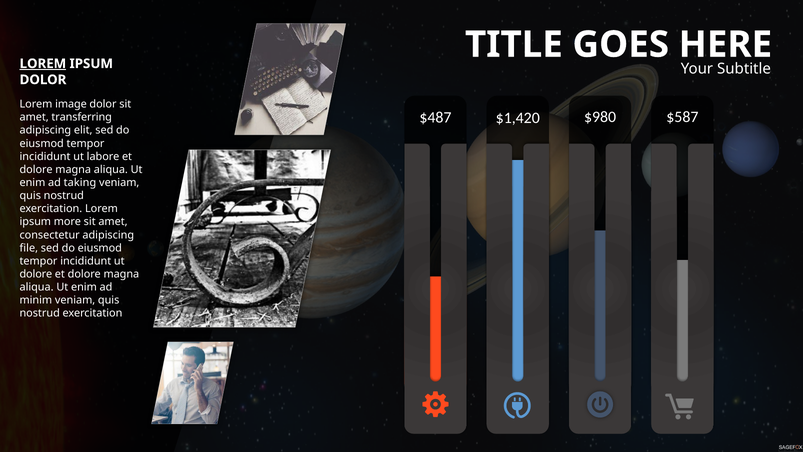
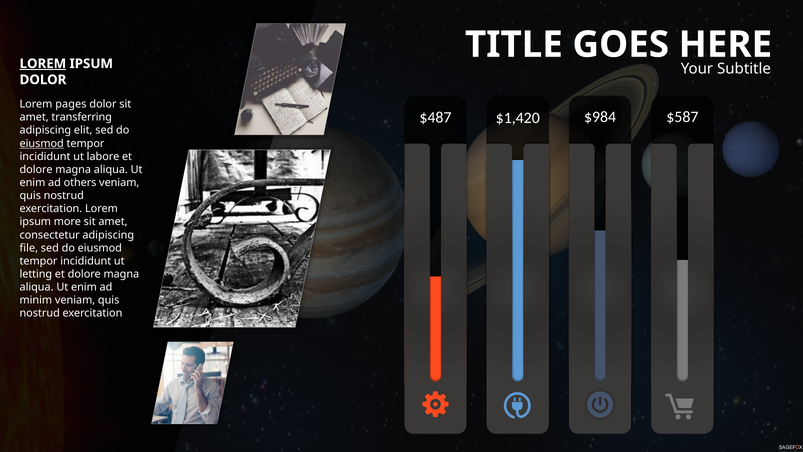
image: image -> pages (71, 104)
$980: $980 -> $984 (600, 117)
eiusmod underline: none -> present (42, 143)
taking: taking -> others (80, 183)
dolore: dolore -> letting (36, 274)
